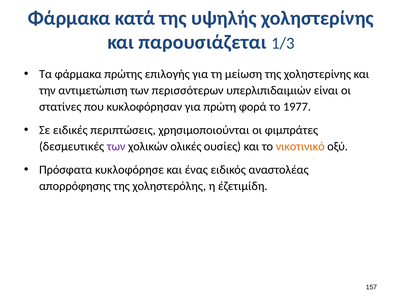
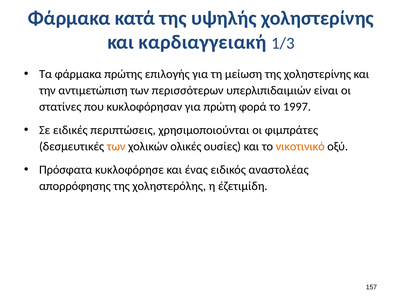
παρουσιάζεται: παρουσιάζεται -> καρδιαγγειακή (202, 42)
1977: 1977 -> 1997 (297, 107)
των colour: purple -> orange (116, 146)
